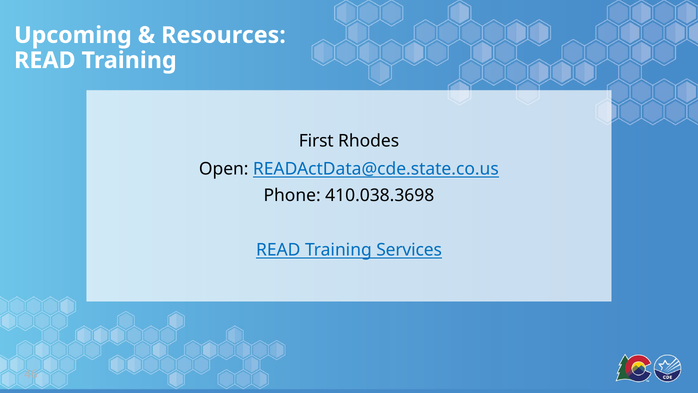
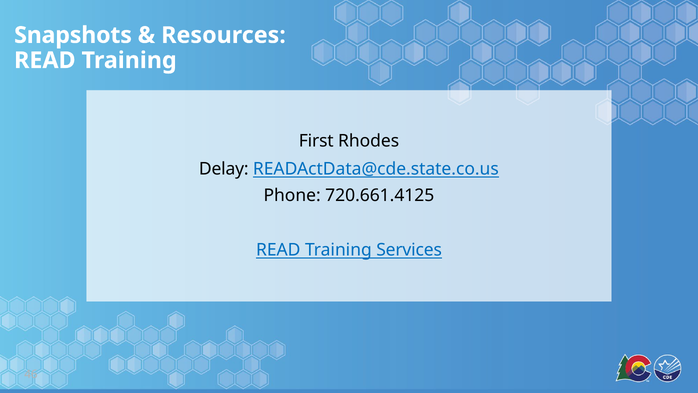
Upcoming: Upcoming -> Snapshots (73, 35)
Open: Open -> Delay (224, 169)
410.038.3698: 410.038.3698 -> 720.661.4125 (380, 196)
